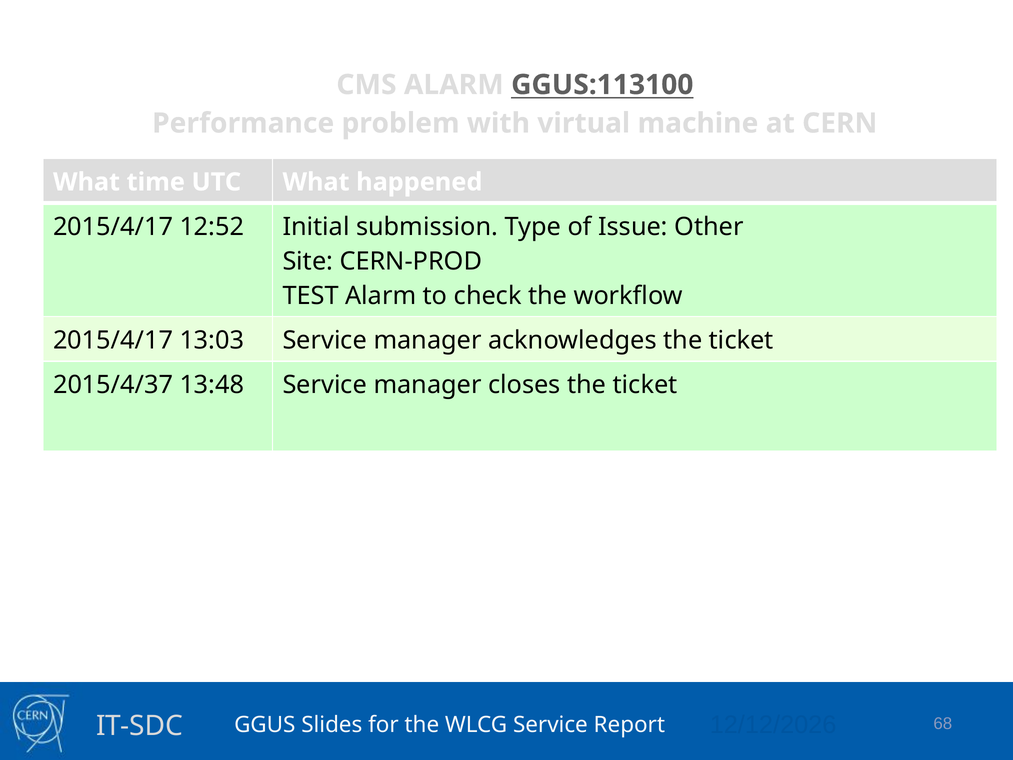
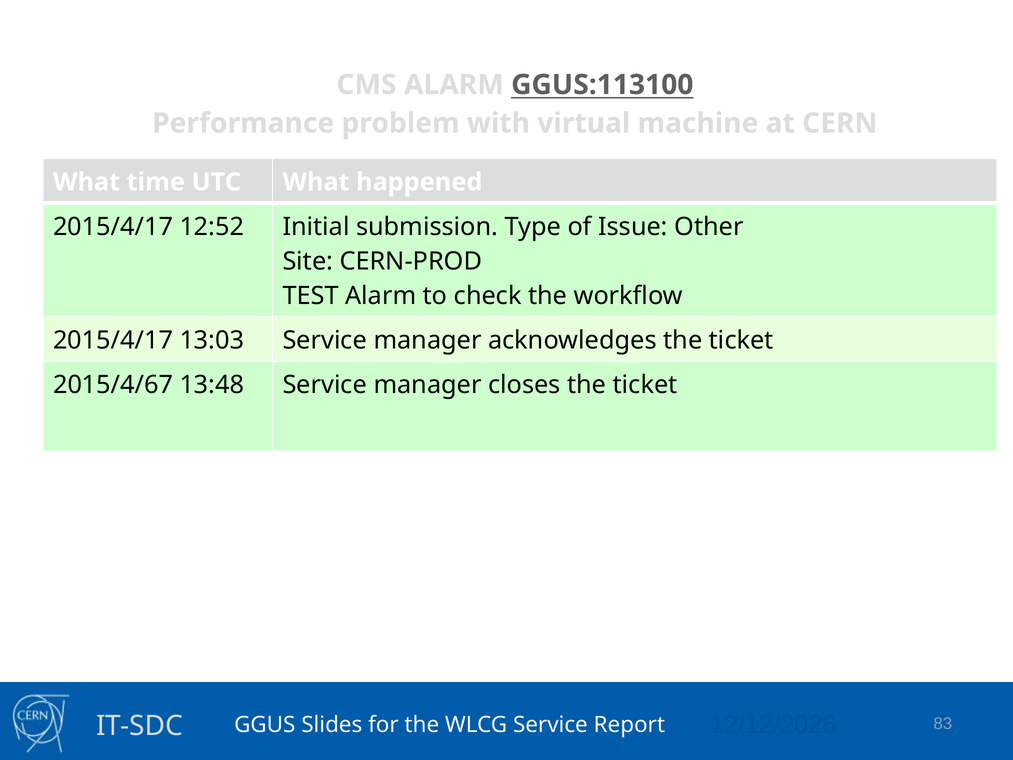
2015/4/37: 2015/4/37 -> 2015/4/67 (113, 385)
68: 68 -> 83 (943, 723)
